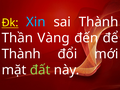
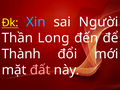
sai Thành: Thành -> Người (99, 22)
Vàng: Vàng -> Long (54, 38)
đất colour: light green -> pink (40, 70)
